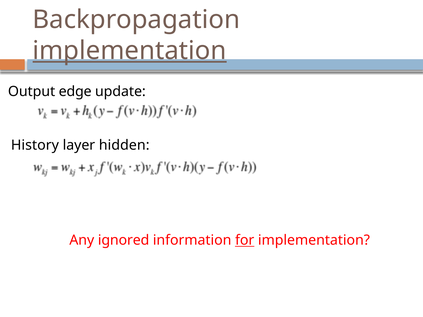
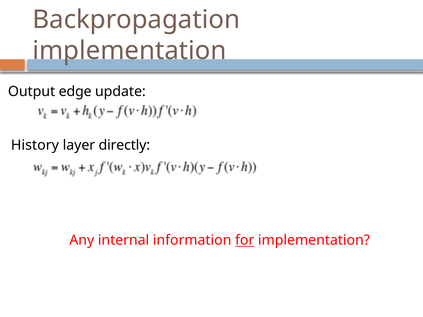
implementation underline: present -> none (130, 51)
hidden: hidden -> directly (124, 145)
ignored: ignored -> internal (124, 240)
